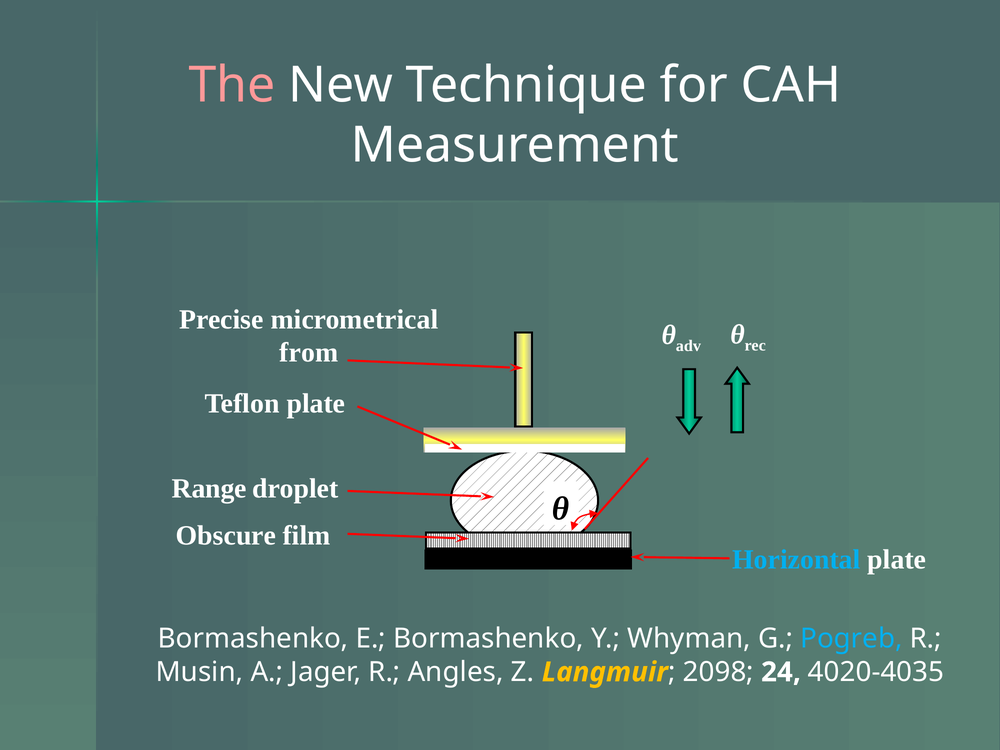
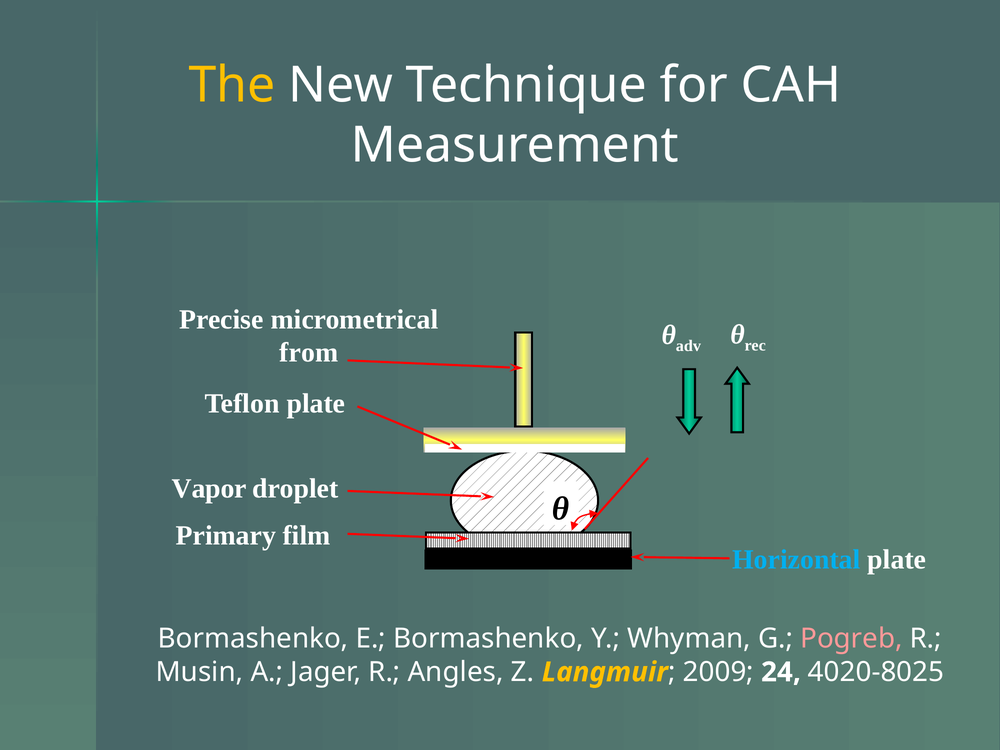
The colour: pink -> yellow (232, 85)
Range: Range -> Vapor (209, 489)
Obscure: Obscure -> Primary (226, 536)
Pogreb colour: light blue -> pink (851, 639)
2098: 2098 -> 2009 (718, 672)
4020-4035: 4020-4035 -> 4020-8025 (876, 672)
